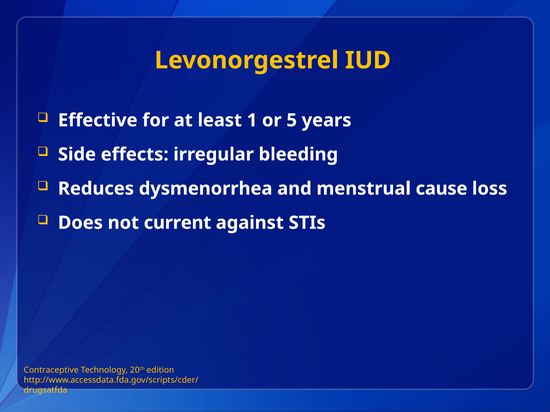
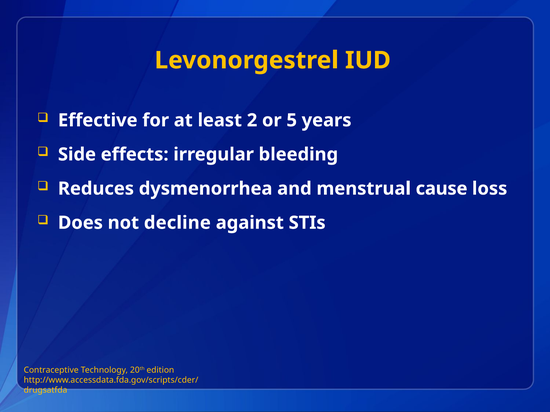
1: 1 -> 2 (252, 120)
current: current -> decline (177, 223)
